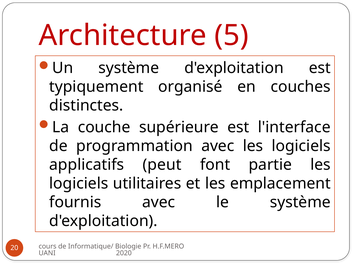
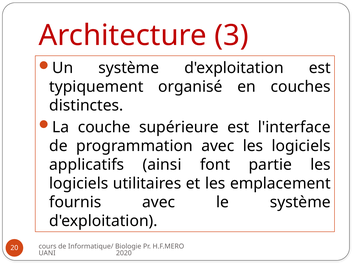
5: 5 -> 3 (232, 35)
peut: peut -> ainsi (162, 165)
